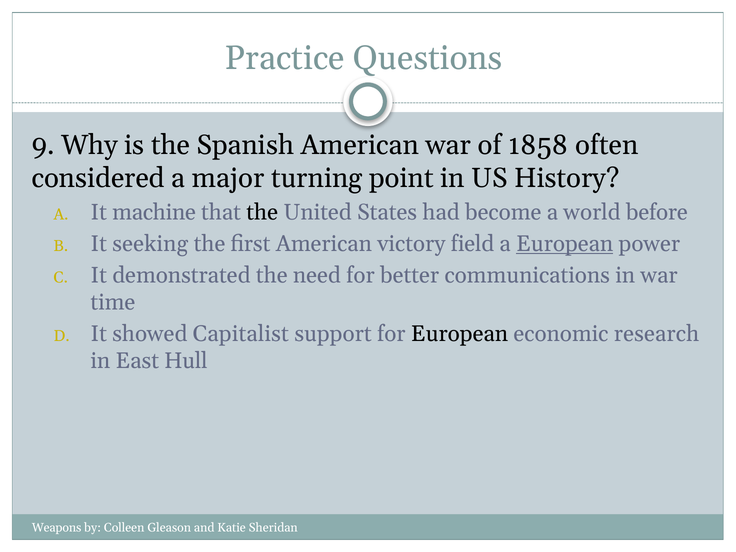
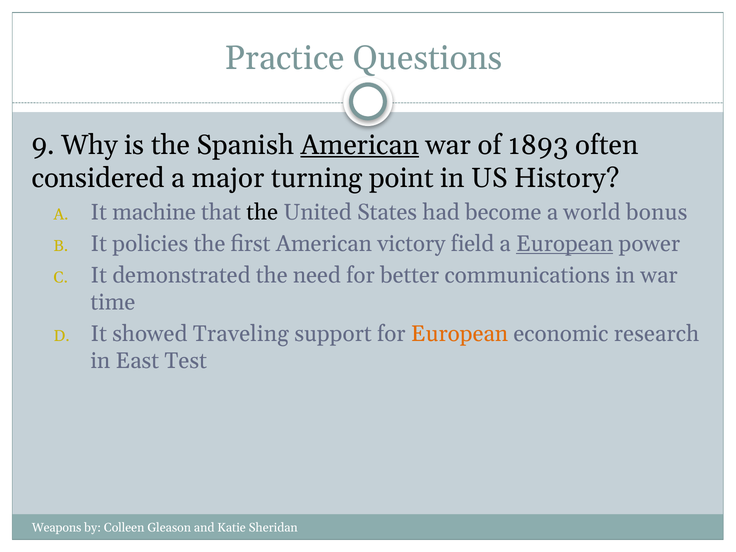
American underline: none -> present (360, 145)
1858: 1858 -> 1893 (538, 145)
before: before -> bonus (657, 212)
seeking: seeking -> policies (150, 244)
Capitalist: Capitalist -> Traveling (241, 334)
European colour: black -> orange (460, 334)
Hull: Hull -> Test (186, 361)
